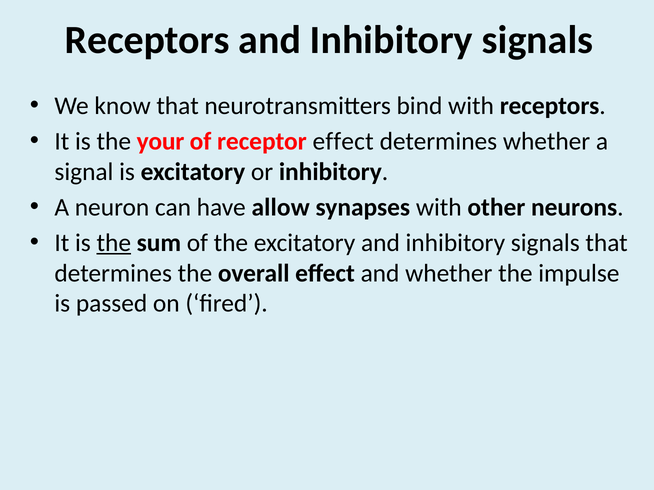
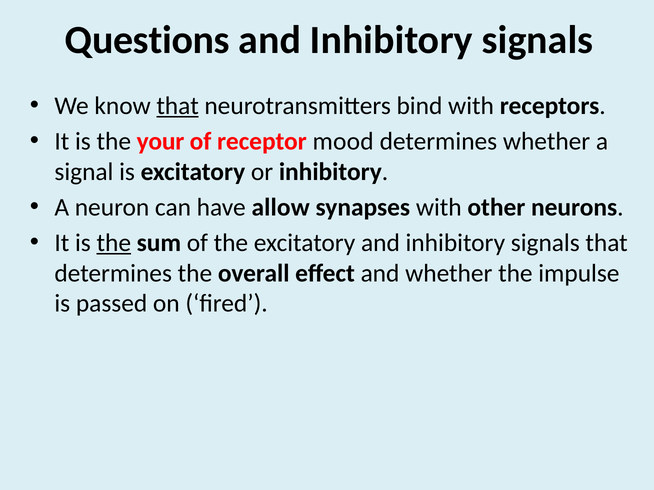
Receptors: Receptors -> Questions (147, 40)
that underline: none -> present (178, 106)
receptor effect: effect -> mood (343, 141)
